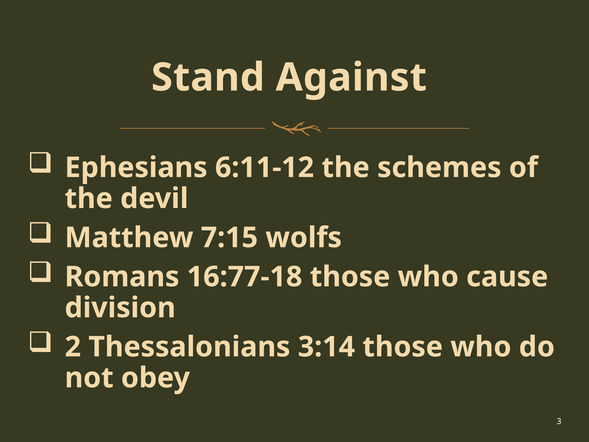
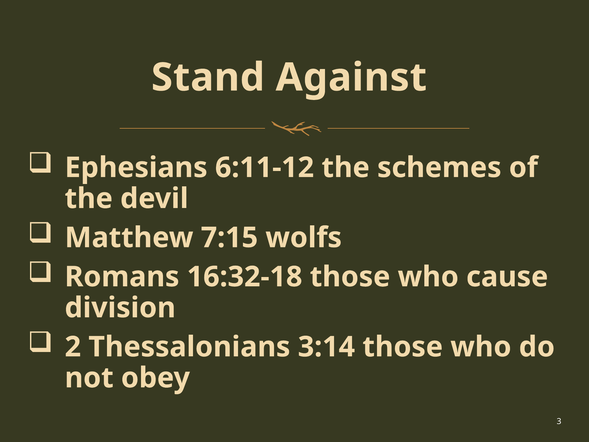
16:77-18: 16:77-18 -> 16:32-18 (245, 277)
